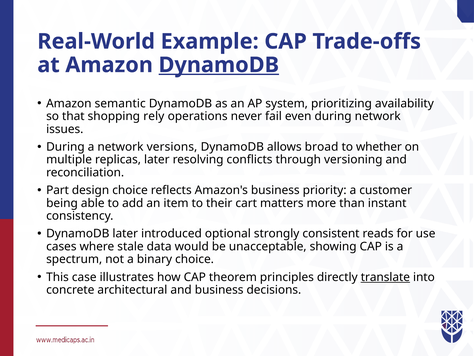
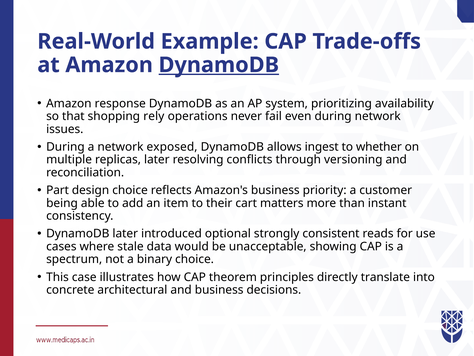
semantic: semantic -> response (120, 103)
versions: versions -> exposed (172, 147)
broad: broad -> ingest (322, 147)
translate underline: present -> none (385, 277)
